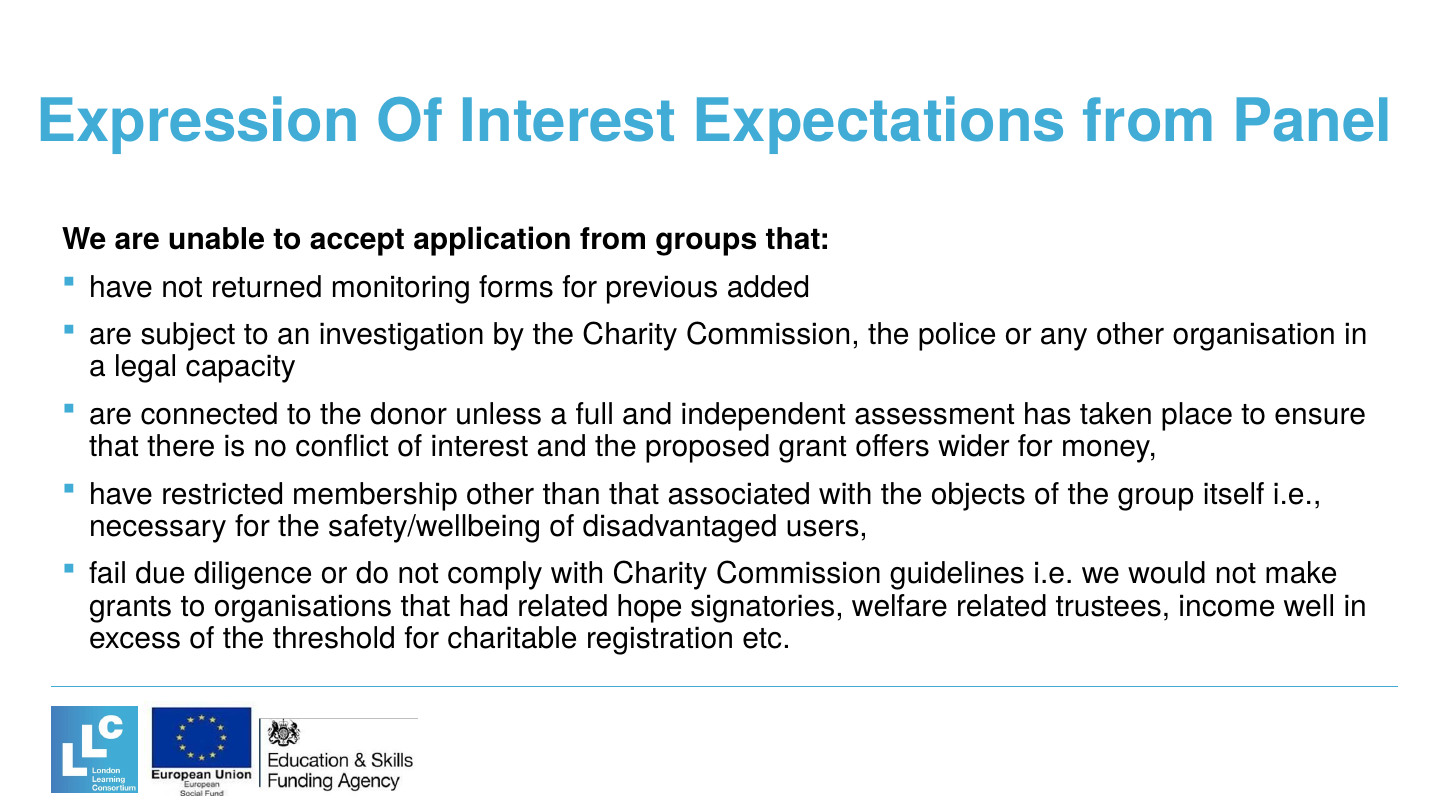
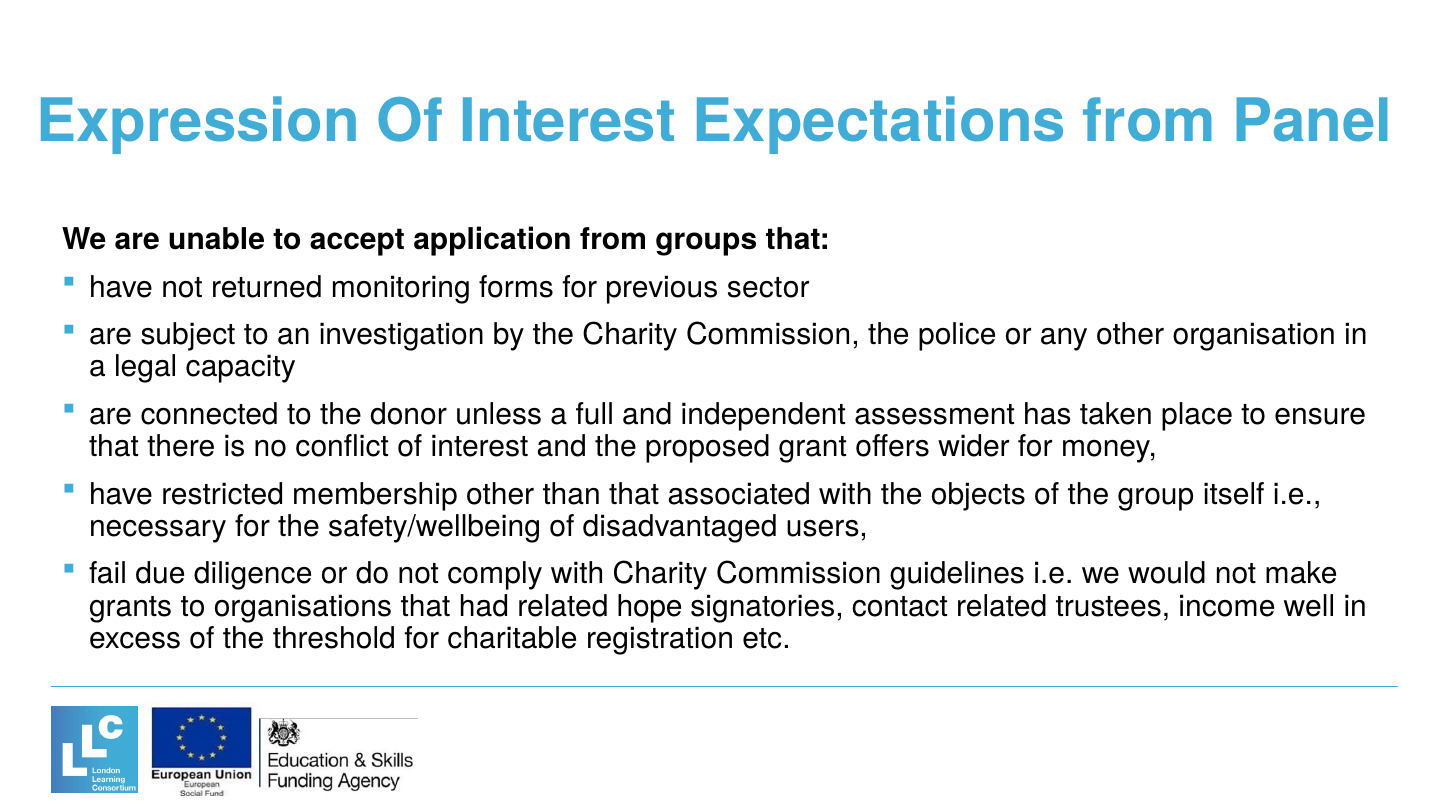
added: added -> sector (768, 287)
welfare: welfare -> contact (900, 607)
